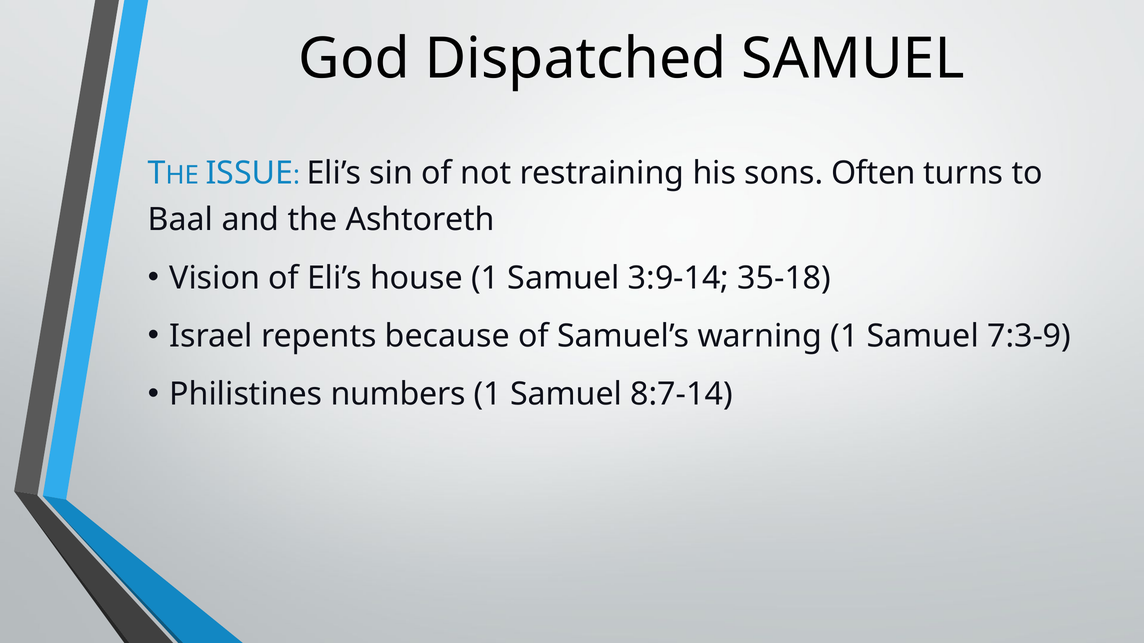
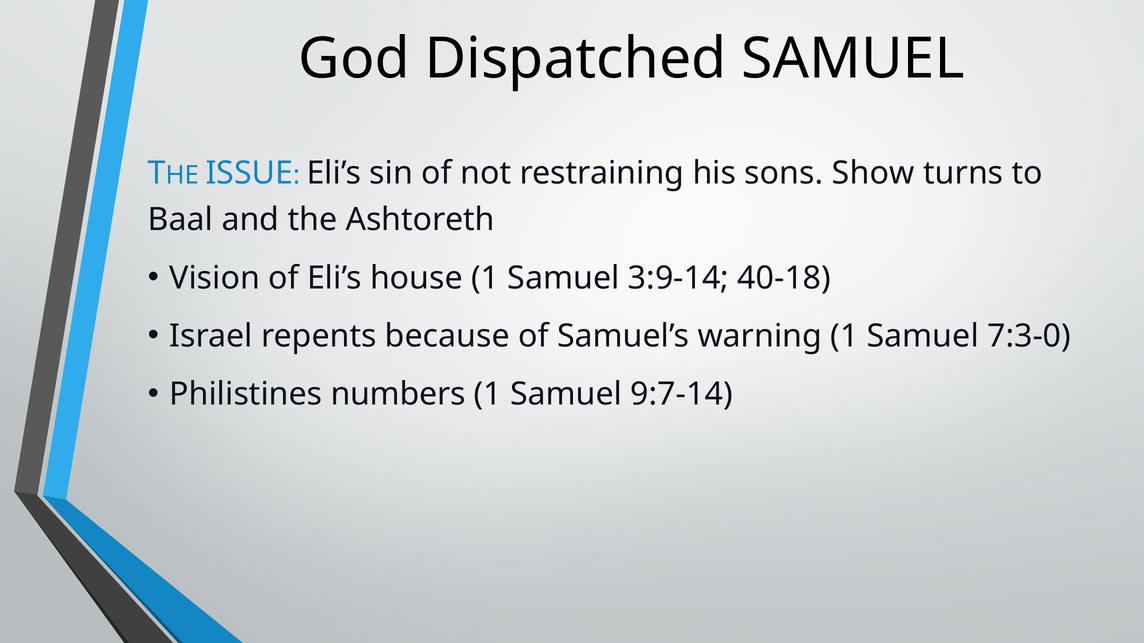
Often: Often -> Show (873, 174)
35-18: 35-18 -> 40-18 (784, 278)
7:3-9: 7:3-9 -> 7:3-0 (1029, 336)
8:7-14: 8:7-14 -> 9:7-14 (682, 395)
